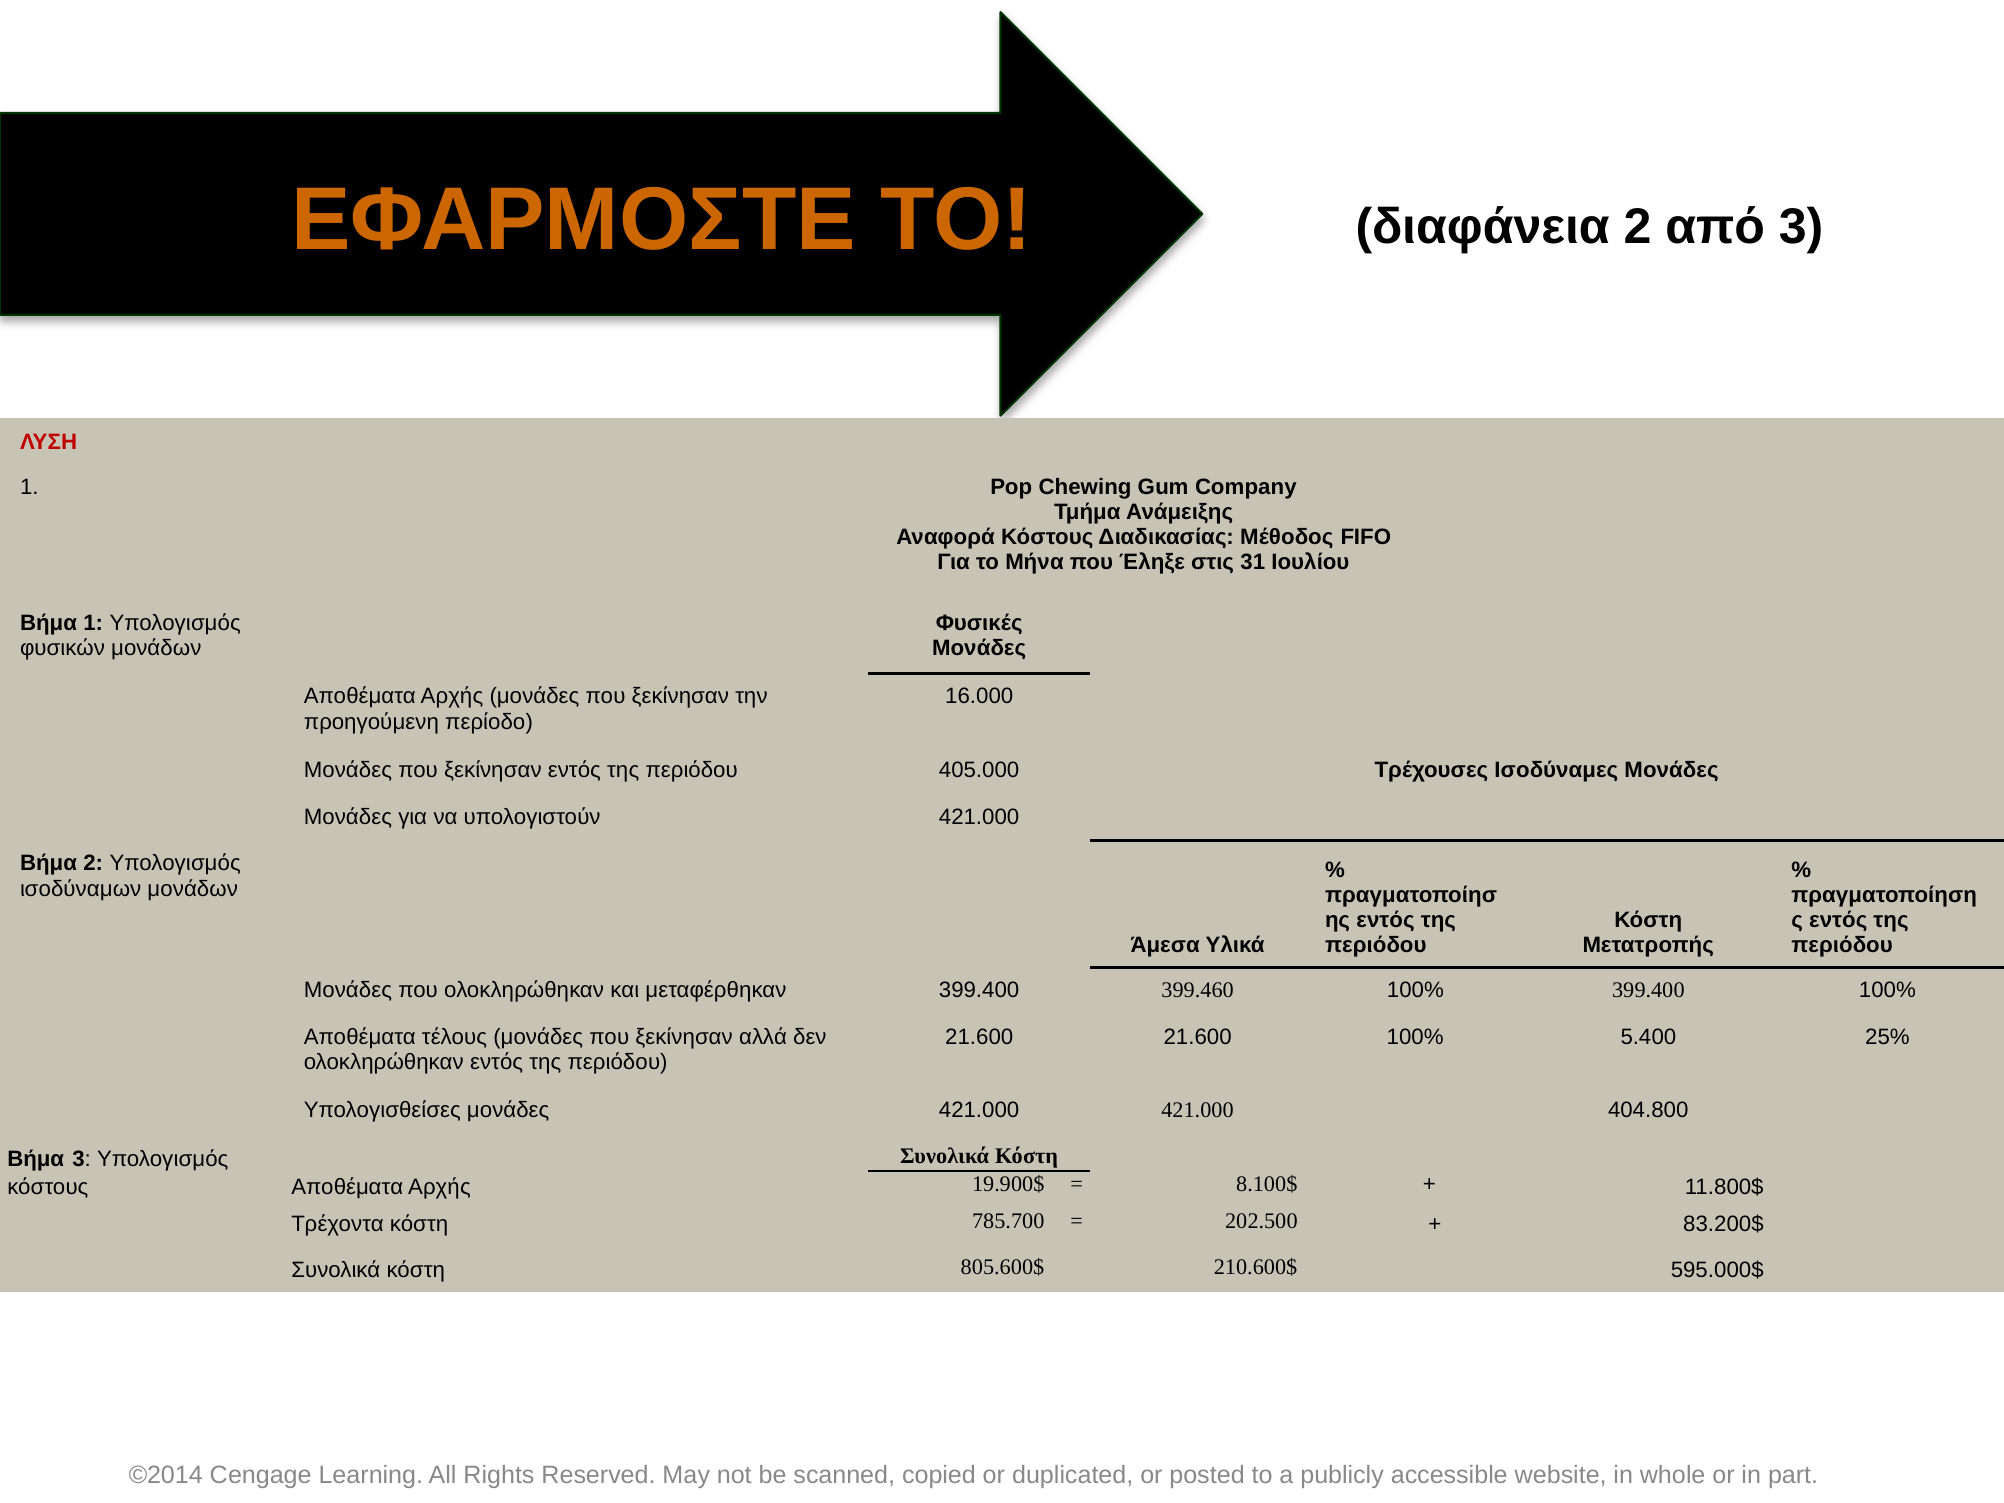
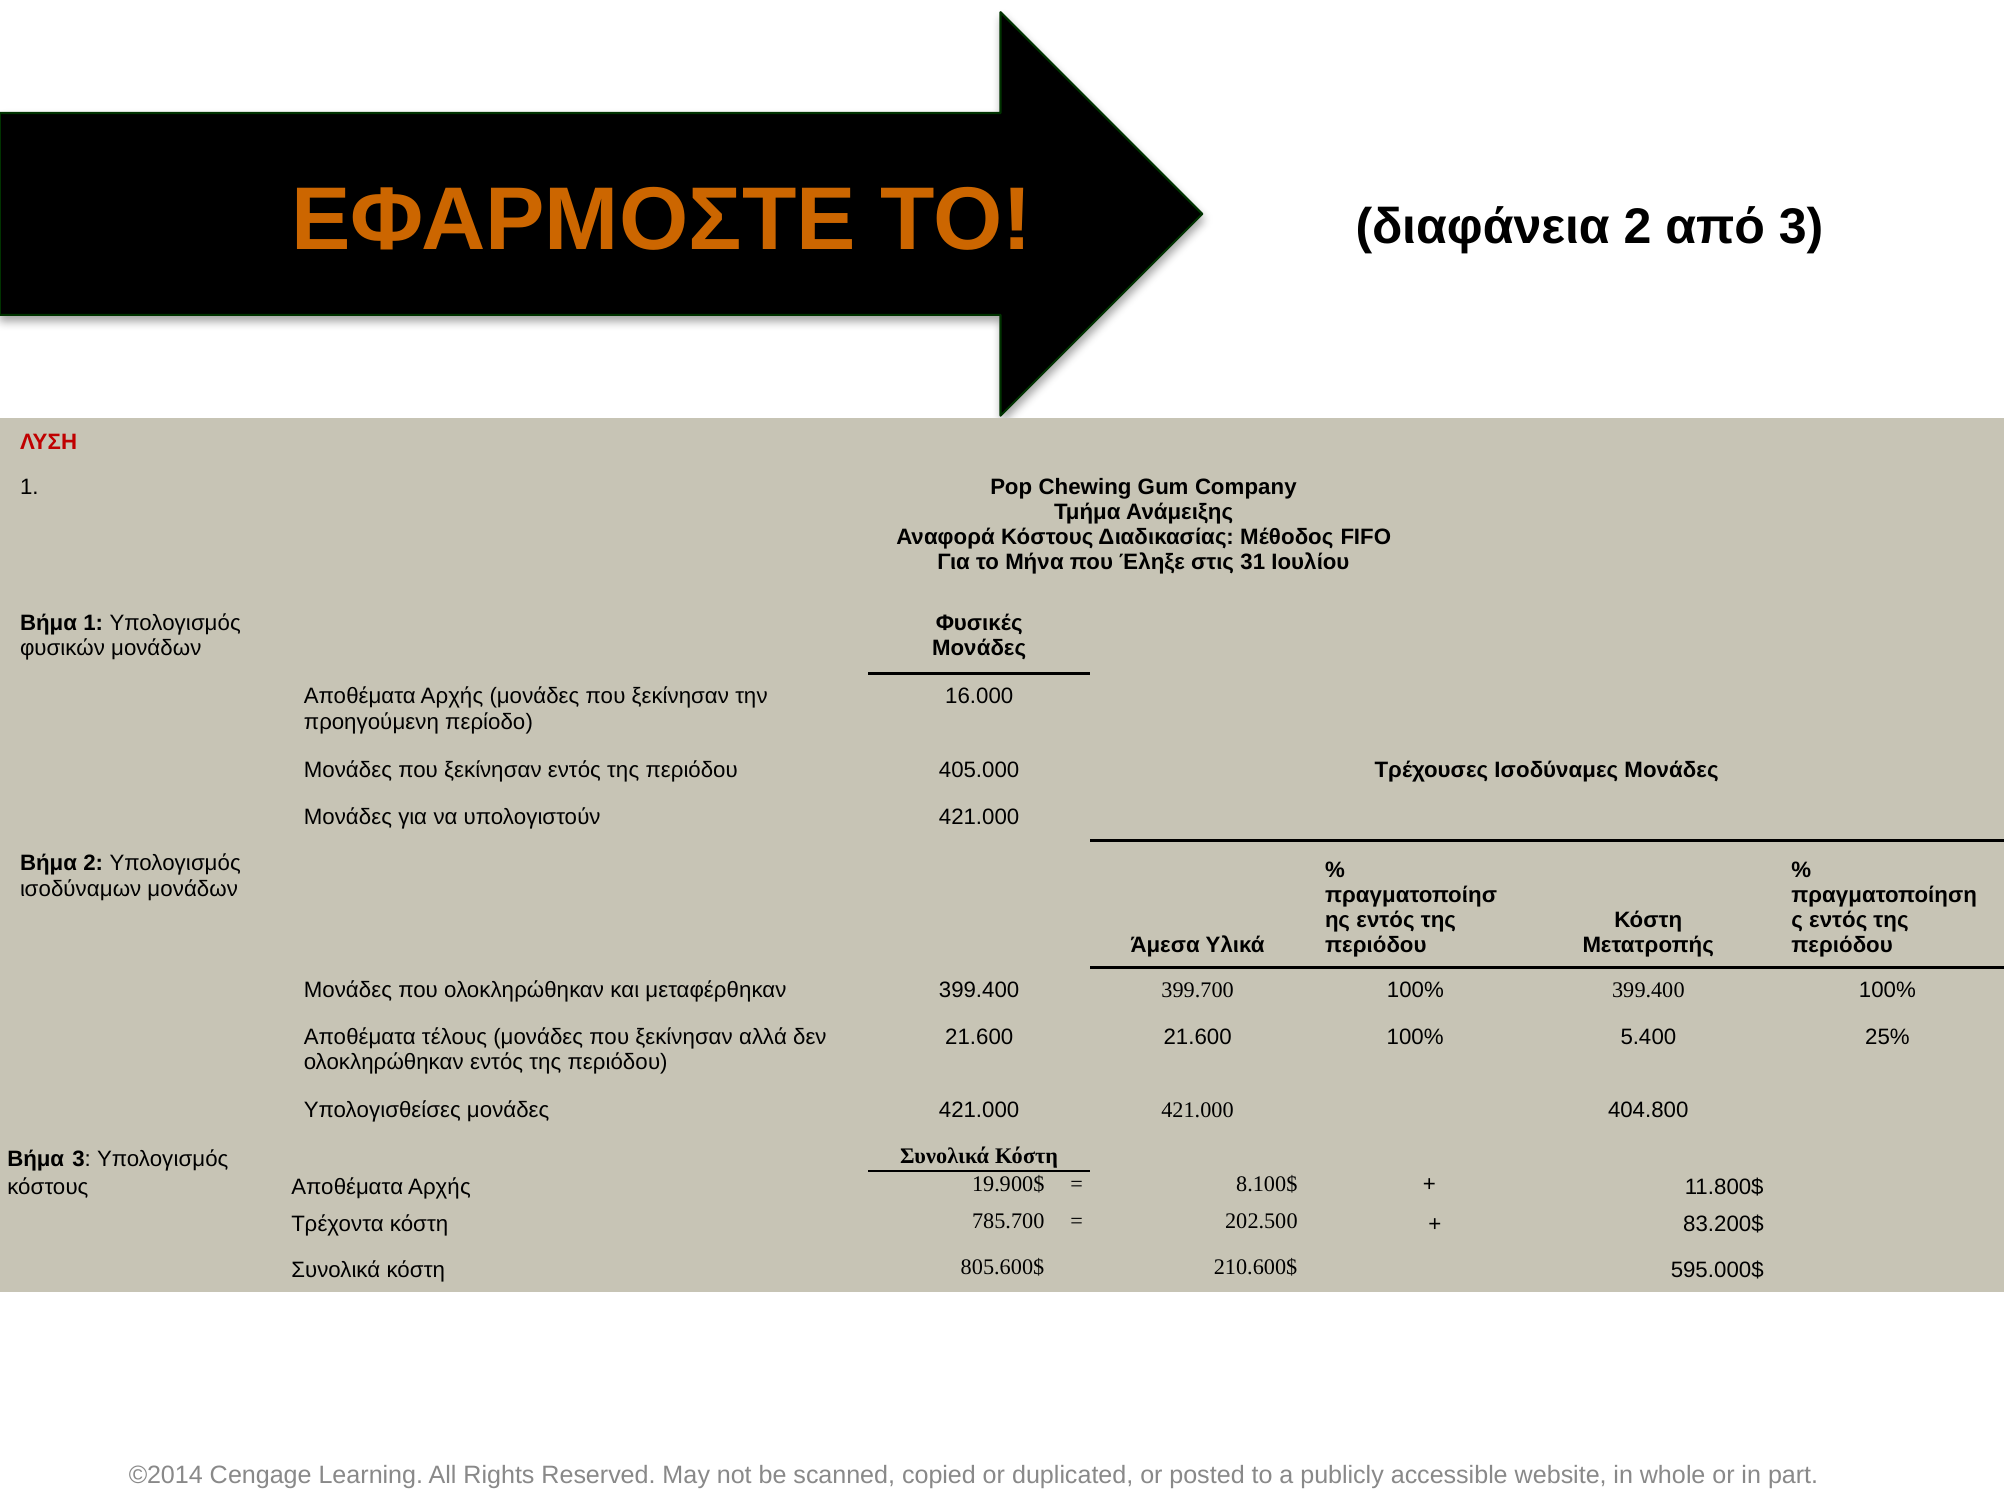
399.460: 399.460 -> 399.700 (1198, 990)
